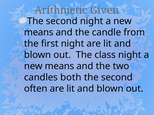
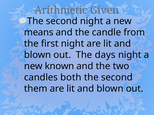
class: class -> days (105, 55)
means: means -> known (60, 66)
often: often -> them (36, 89)
